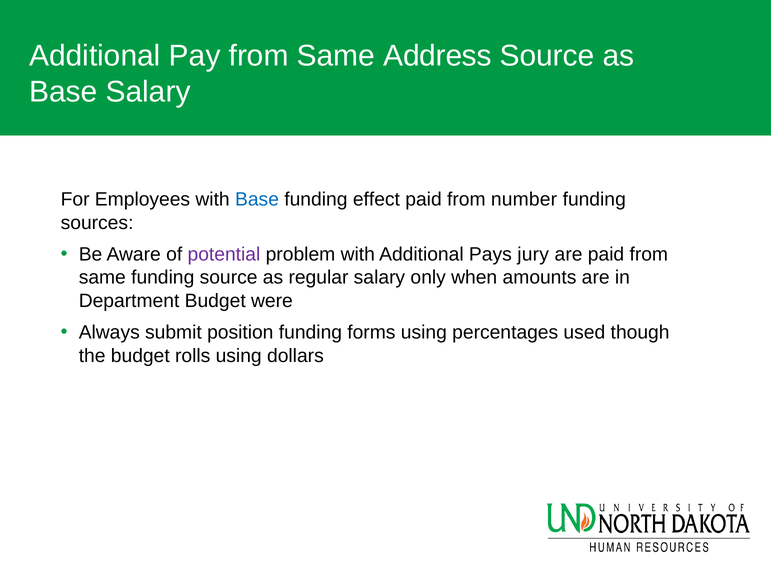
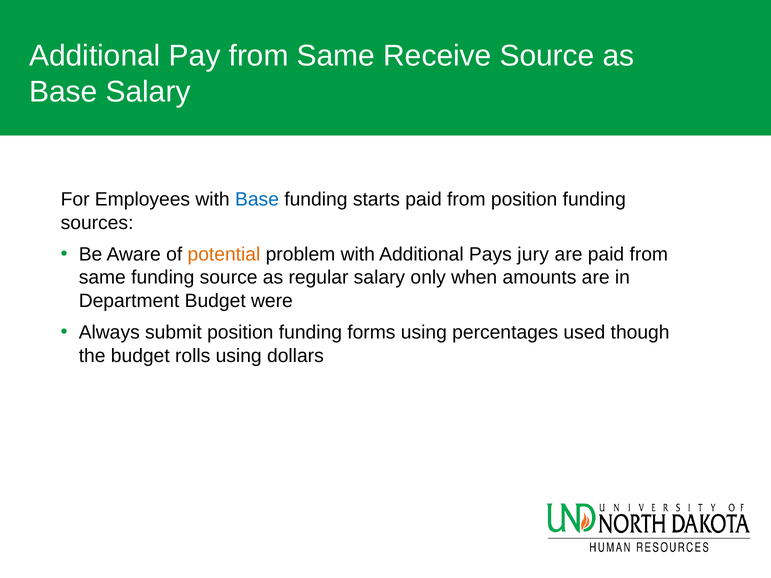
Address: Address -> Receive (437, 56)
effect: effect -> starts (376, 200)
from number: number -> position (524, 200)
potential colour: purple -> orange (224, 255)
